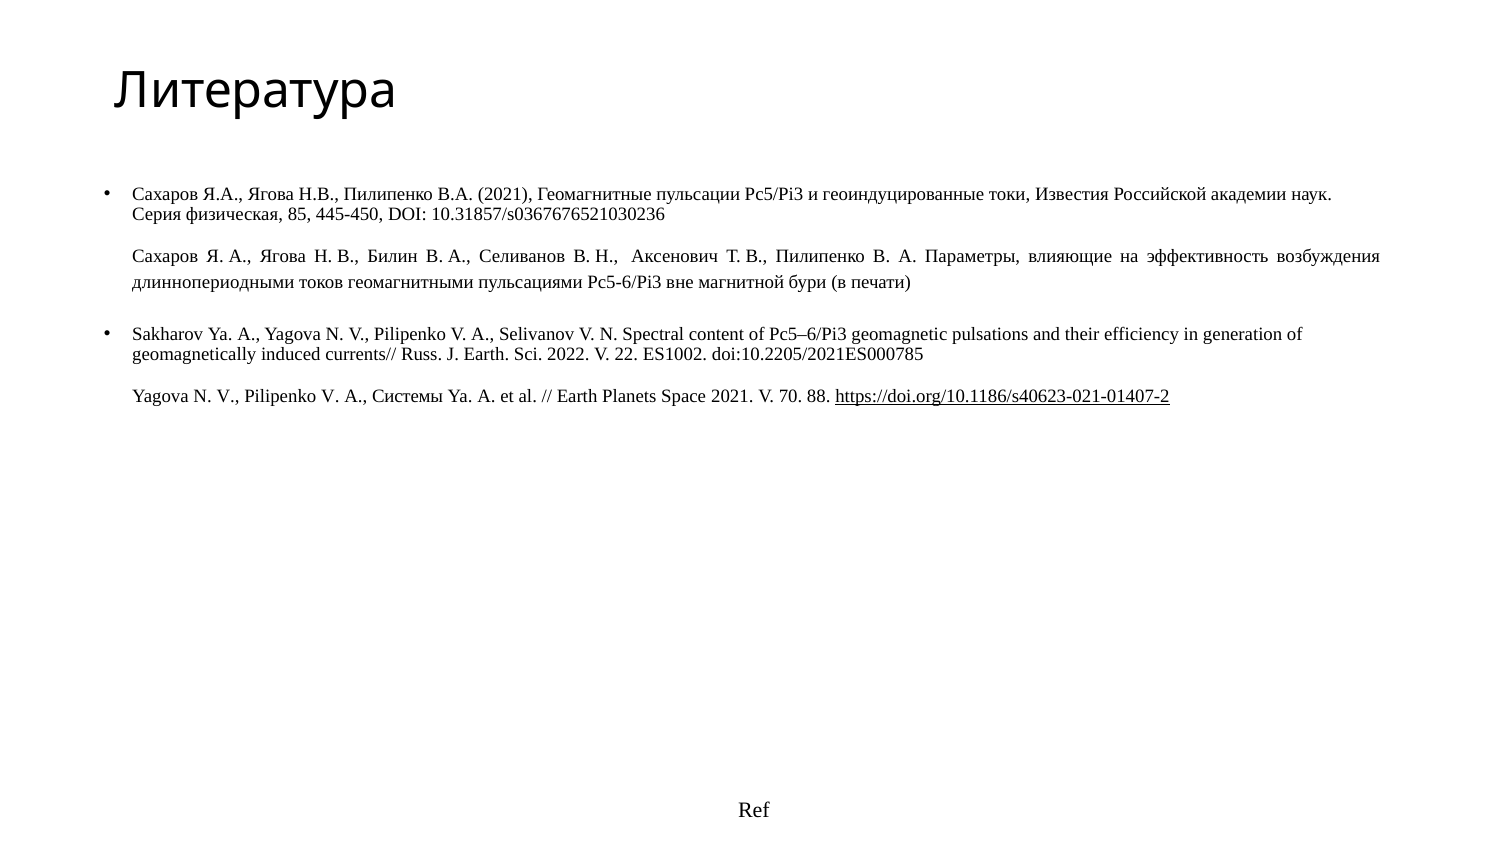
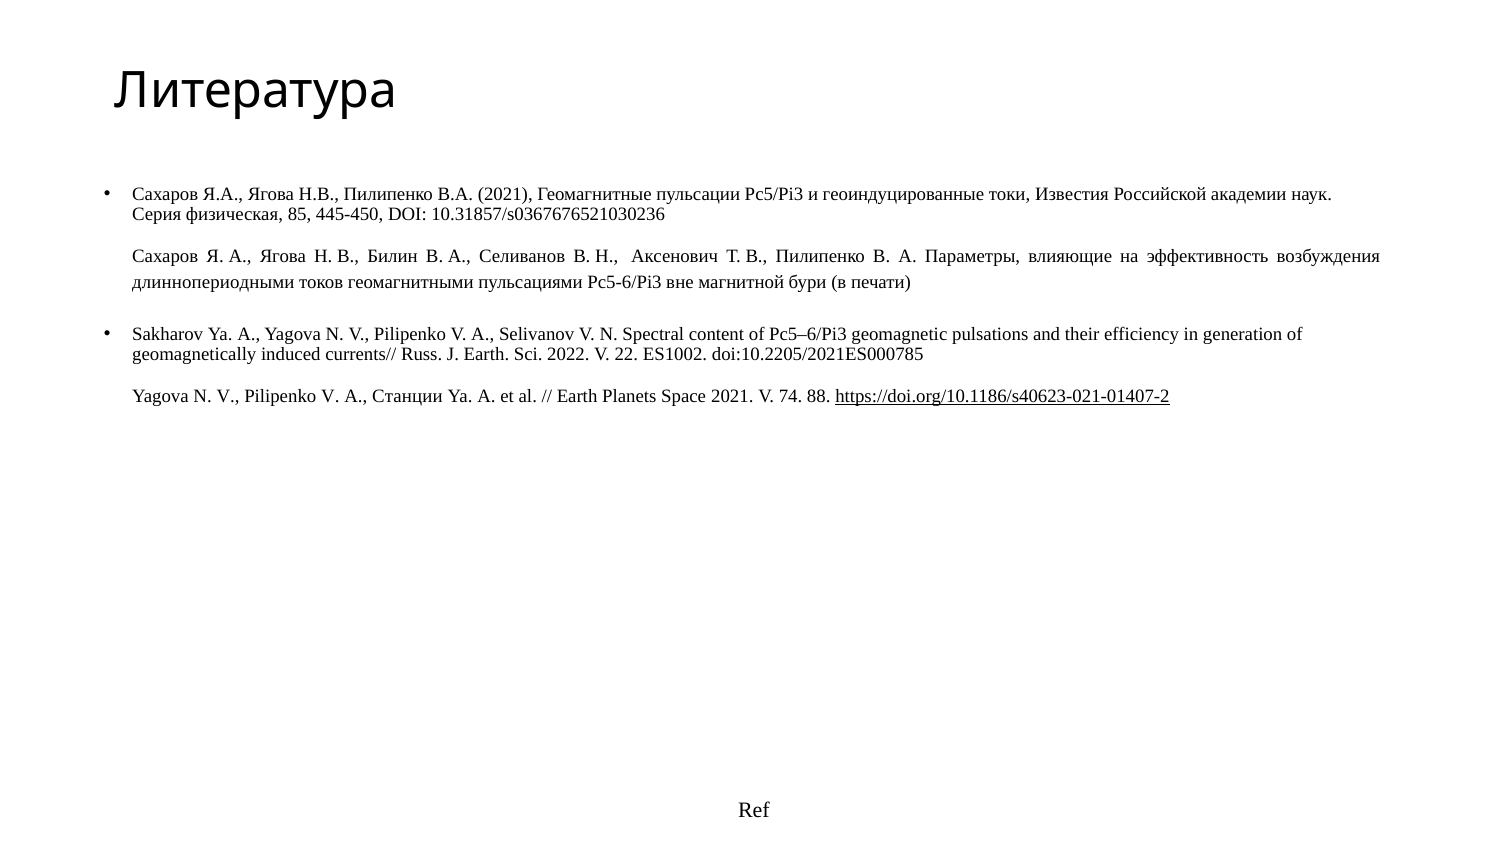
Системы: Системы -> Станции (407, 396)
70: 70 -> 74 (791, 396)
